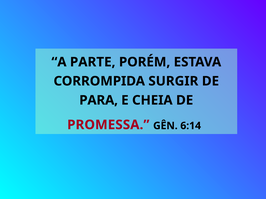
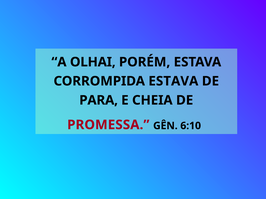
PARTE: PARTE -> OLHAI (93, 62)
CORROMPIDA SURGIR: SURGIR -> ESTAVA (173, 81)
6:14: 6:14 -> 6:10 (191, 126)
